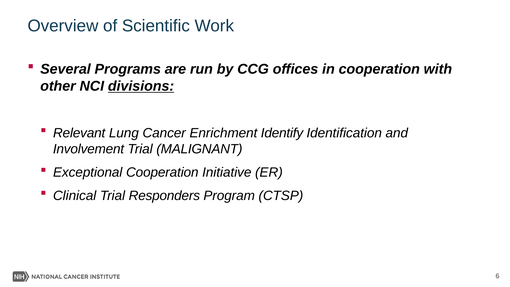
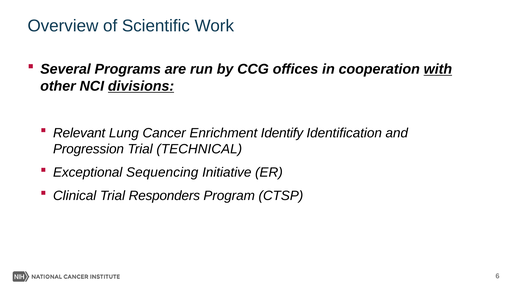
with underline: none -> present (438, 69)
Involvement: Involvement -> Progression (89, 149)
MALIGNANT: MALIGNANT -> TECHNICAL (199, 149)
Exceptional Cooperation: Cooperation -> Sequencing (162, 172)
